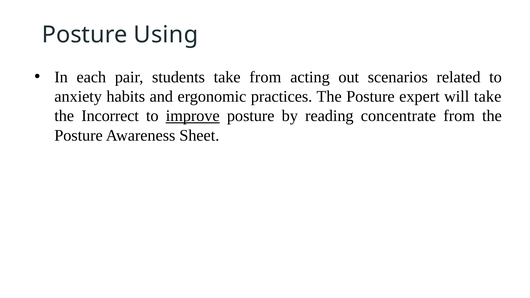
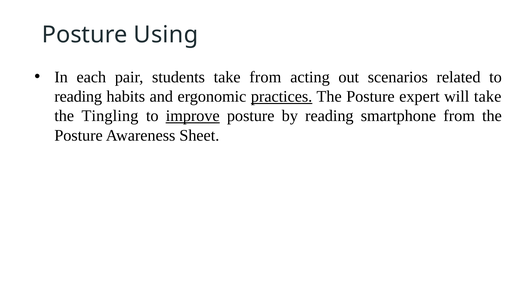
anxiety: anxiety -> reading (78, 97)
practices underline: none -> present (282, 97)
Incorrect: Incorrect -> Tingling (110, 116)
concentrate: concentrate -> smartphone (398, 116)
